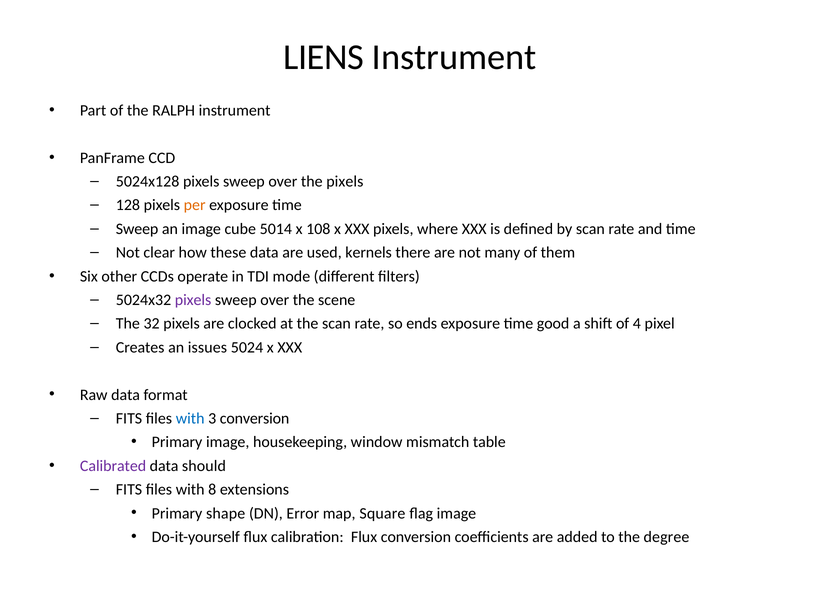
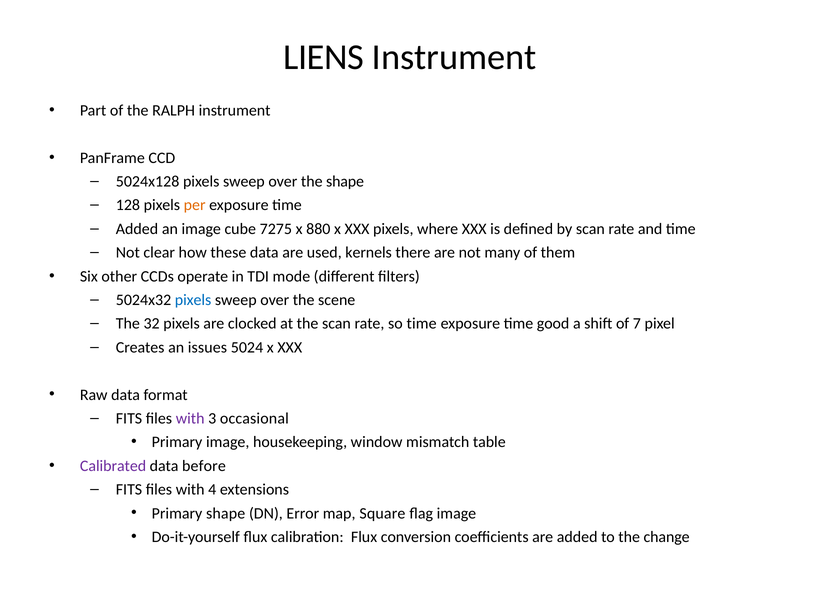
the pixels: pixels -> shape (345, 181)
Sweep: Sweep -> Added (137, 229)
5014: 5014 -> 7275 (276, 229)
108: 108 -> 880 (318, 229)
pixels colour: purple -> blue (193, 300)
so ends: ends -> time (422, 324)
4: 4 -> 7 (637, 324)
with colour: blue -> purple (190, 418)
3 conversion: conversion -> occasional (254, 418)
should: should -> before (204, 466)
8: 8 -> 4 (212, 490)
degree: degree -> change (667, 537)
